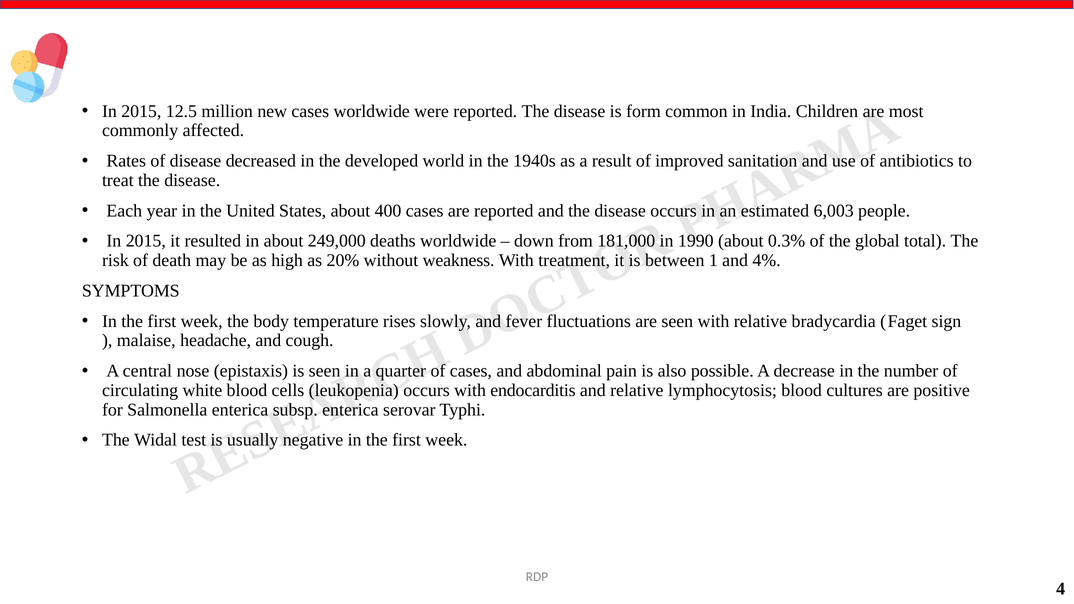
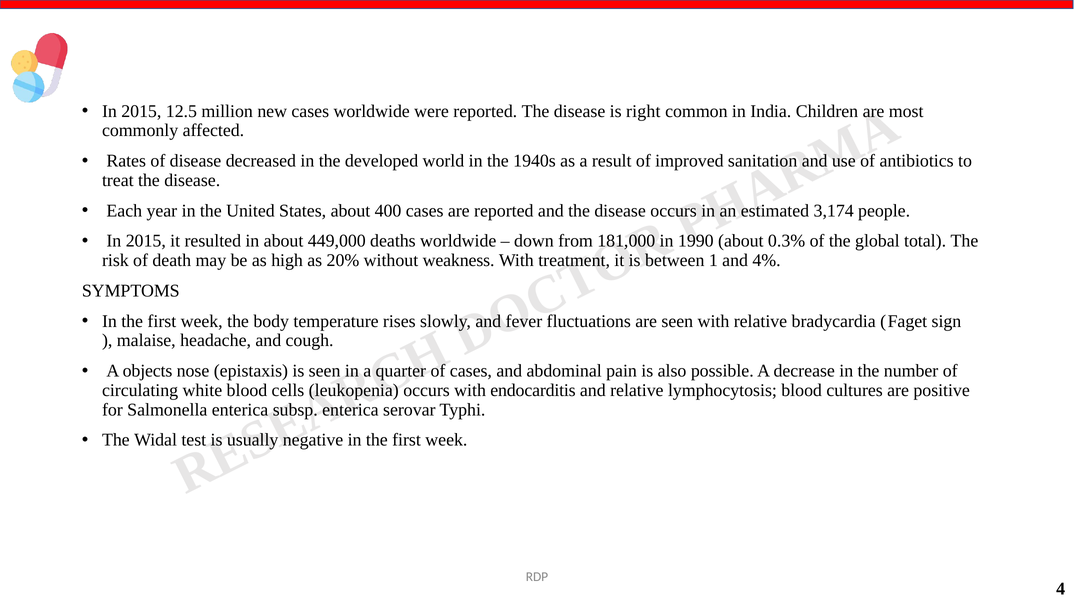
form: form -> right (643, 111)
6,003: 6,003 -> 3,174 (834, 211)
249,000: 249,000 -> 449,000 (337, 241)
central: central -> objects (148, 371)
